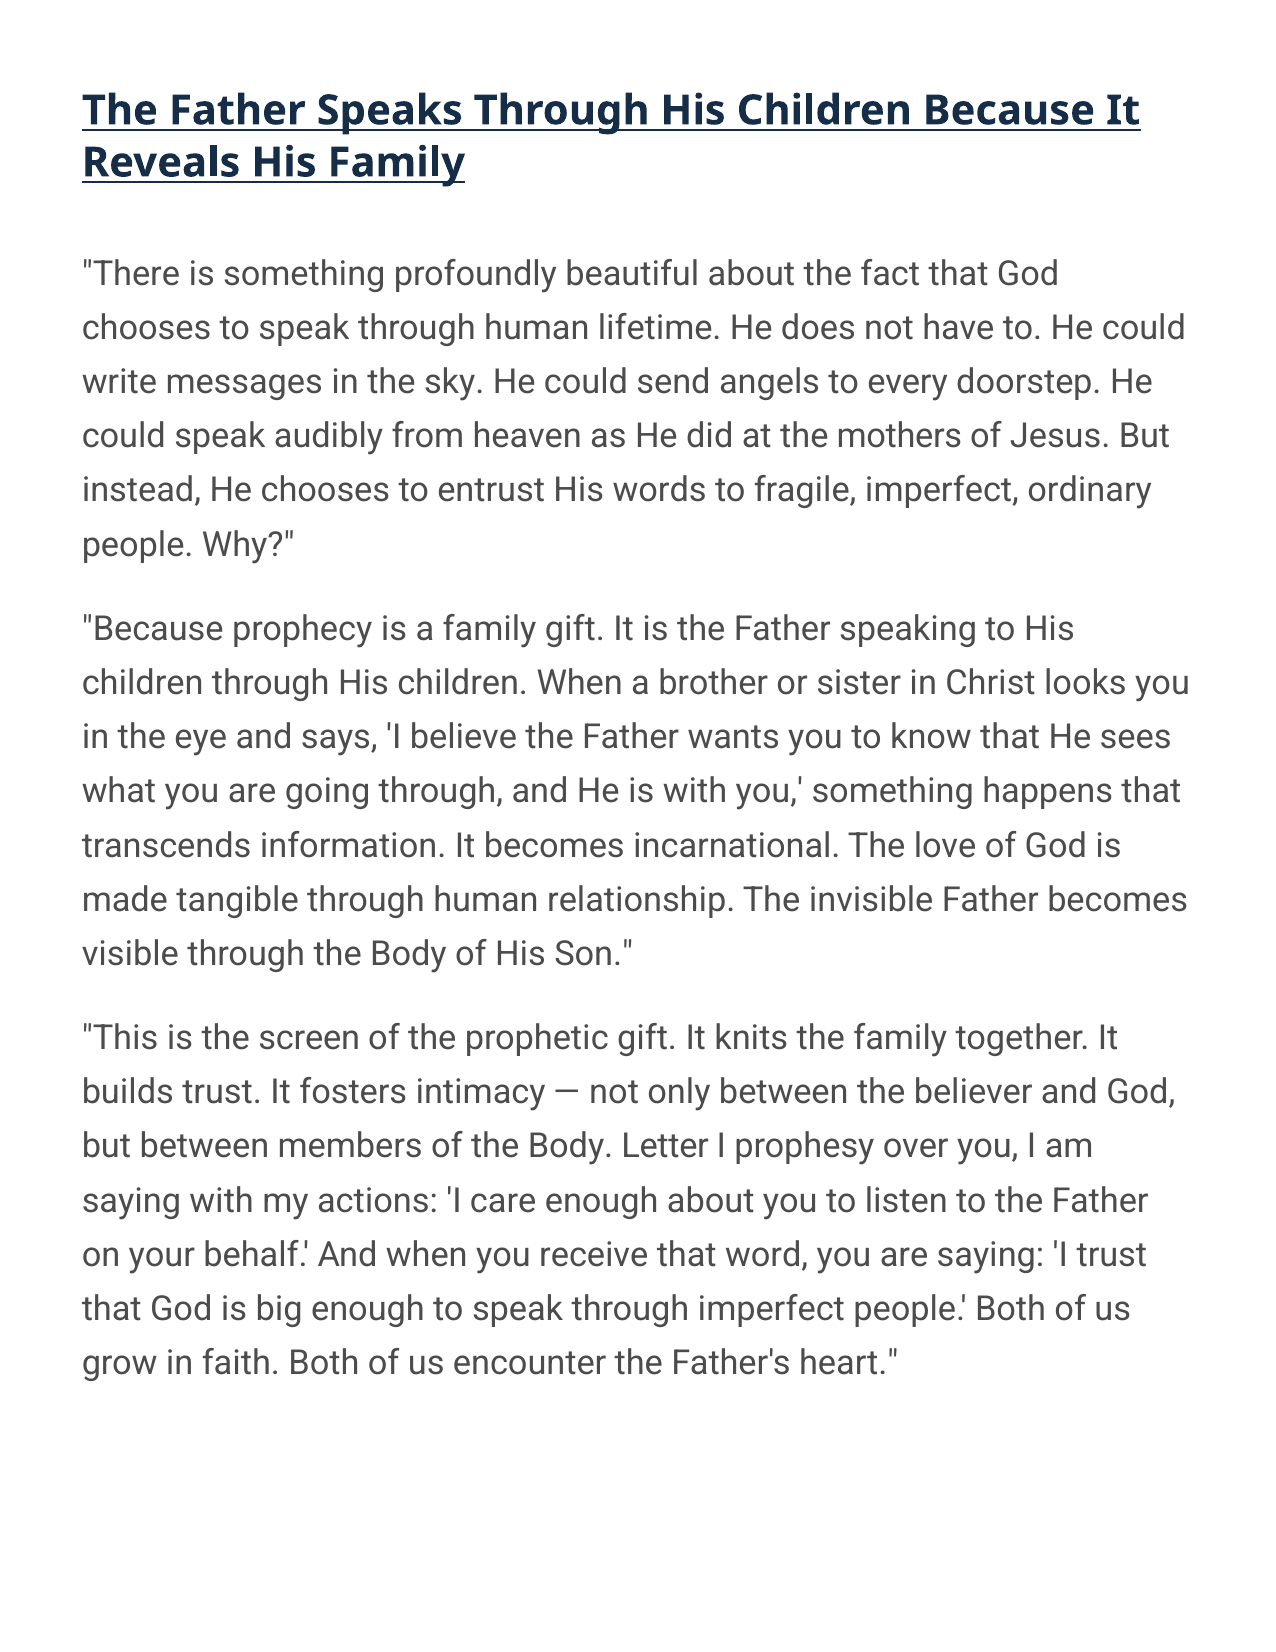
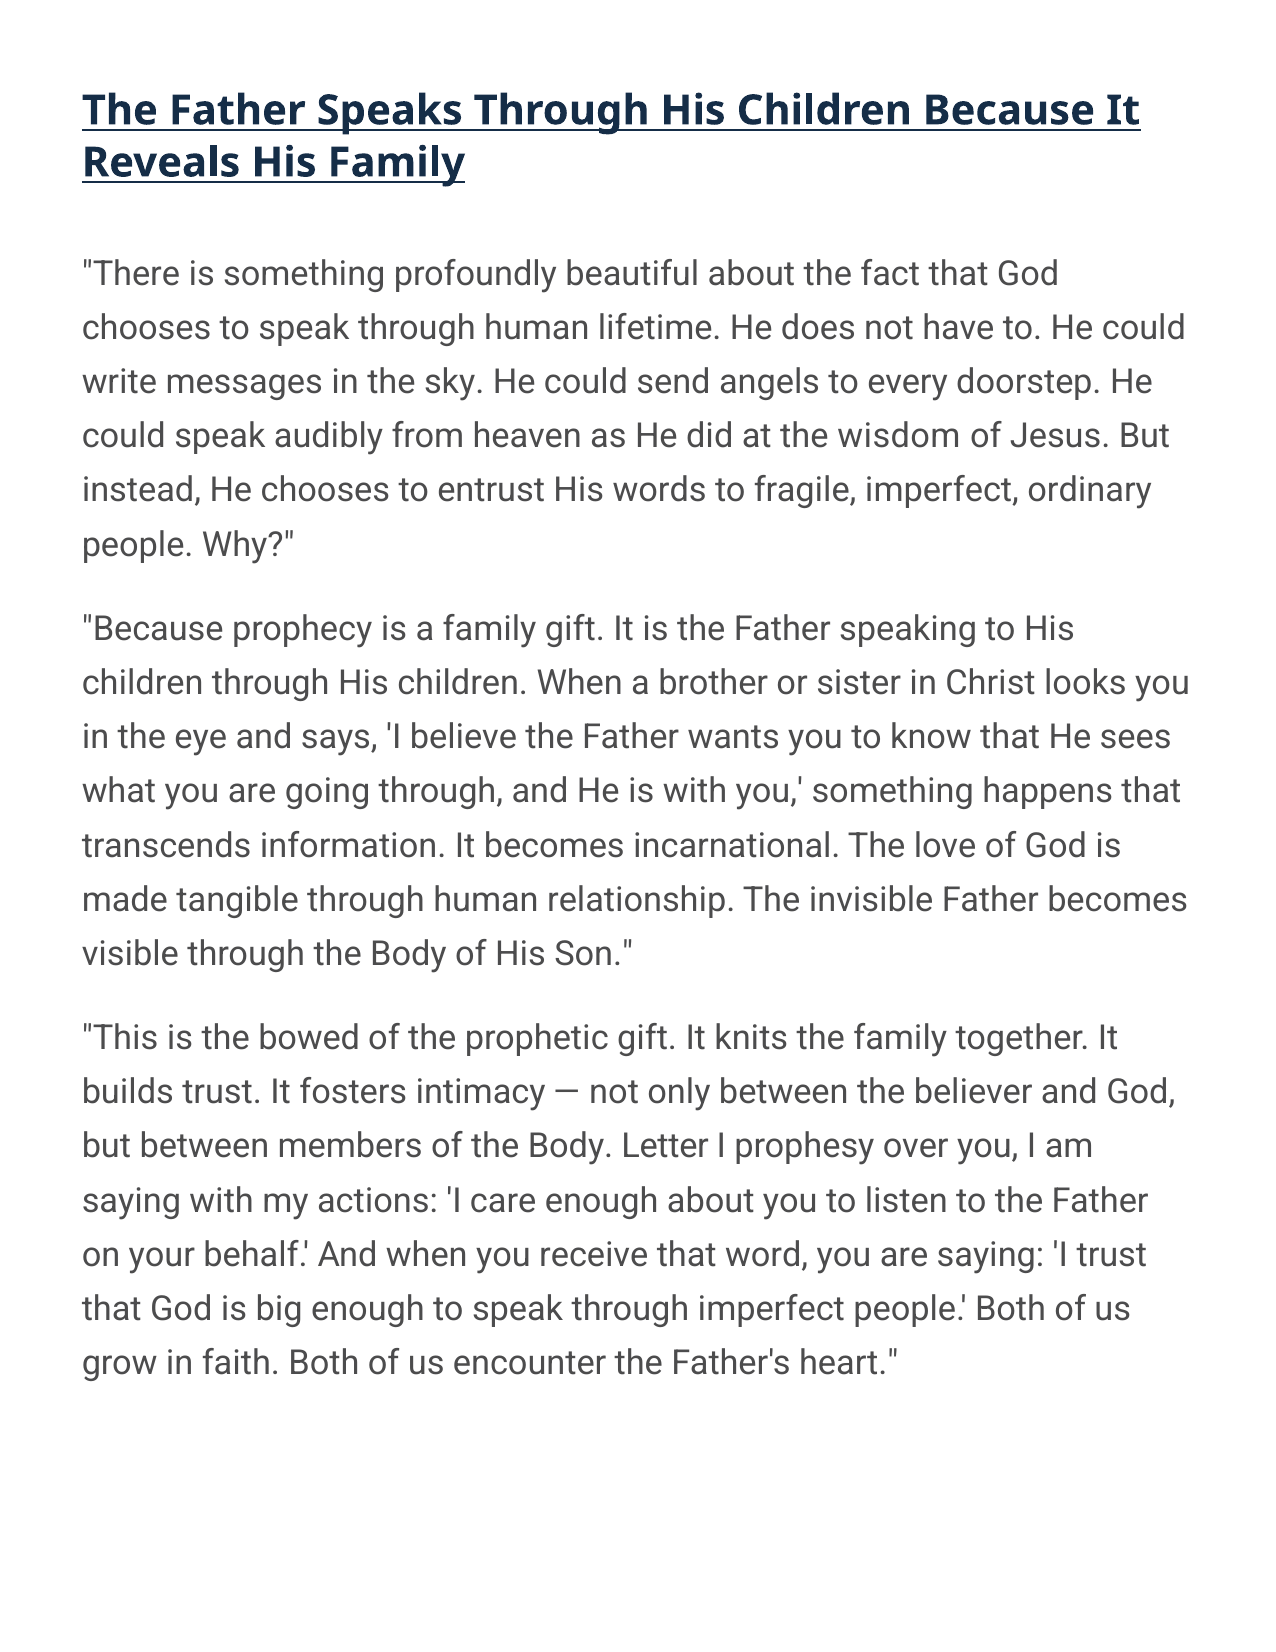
mothers: mothers -> wisdom (899, 436)
screen: screen -> bowed (309, 1038)
